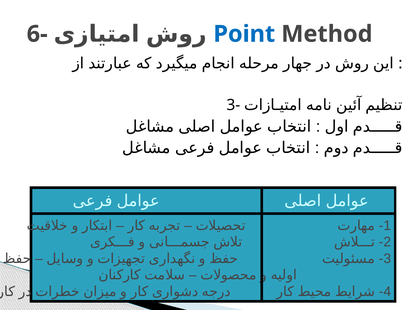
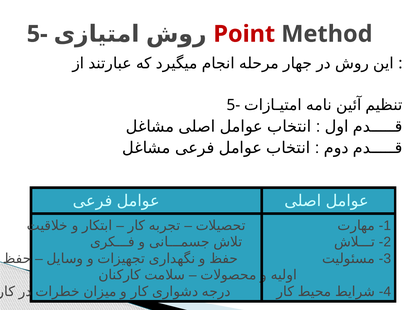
6-: 6- -> 5- (37, 34)
Point colour: blue -> red (244, 34)
3-: 3- -> 5- (233, 105)
